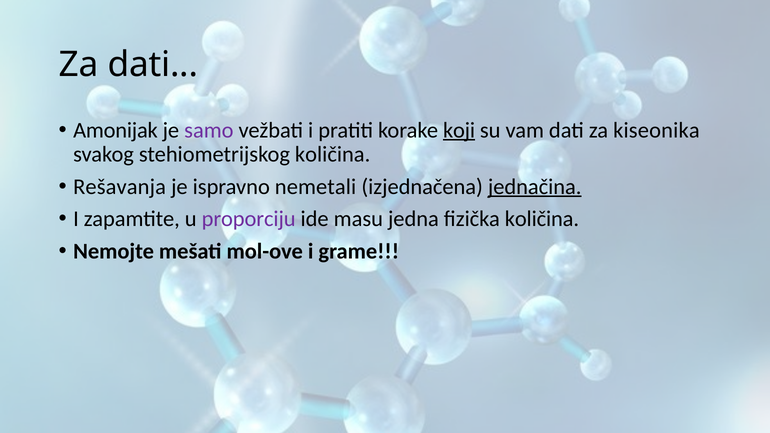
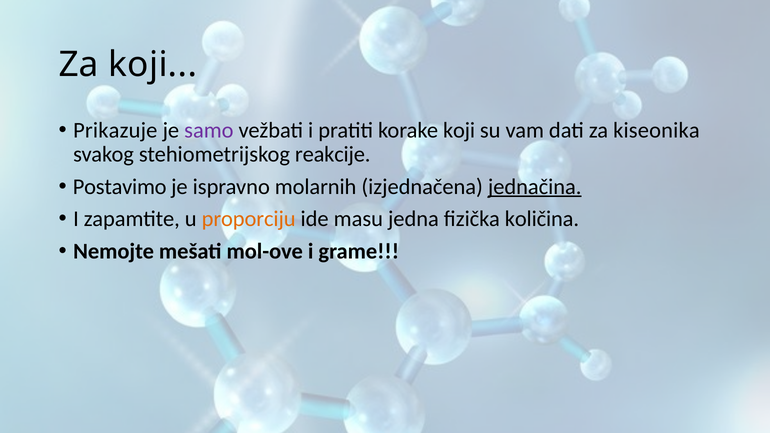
Za dati: dati -> koji (153, 65)
Amonijak: Amonijak -> Prikazuje (115, 130)
koji underline: present -> none (459, 130)
stehiometrijskog količina: količina -> reakcije (333, 154)
Rešavanja: Rešavanja -> Postavimo (120, 187)
nemetali: nemetali -> molarnih (316, 187)
proporciju colour: purple -> orange (249, 219)
